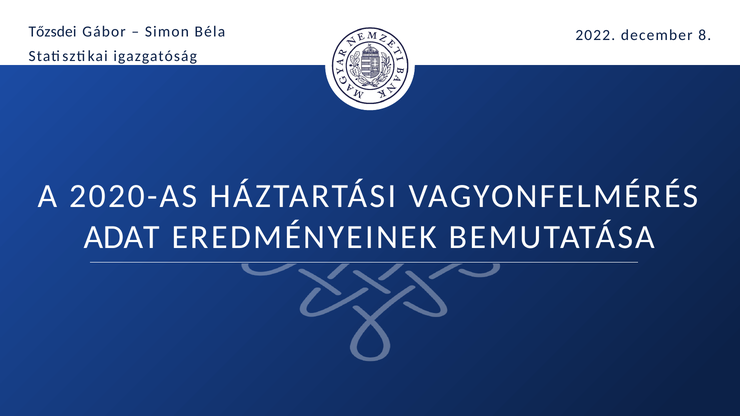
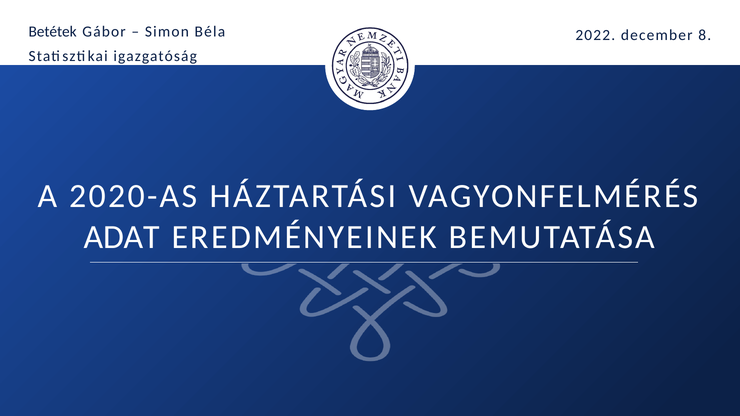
Tőzsdei: Tőzsdei -> Betétek (53, 32)
